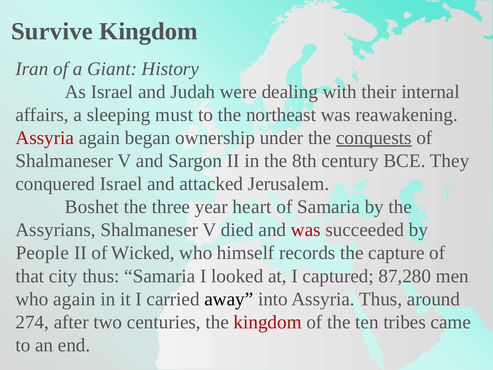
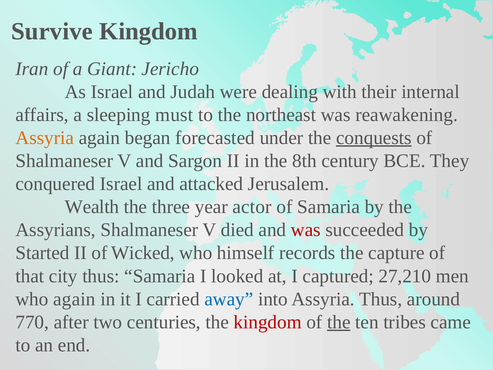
History: History -> Jericho (170, 69)
Assyria colour: red -> orange (45, 138)
ownership: ownership -> forecasted (215, 138)
Boshet: Boshet -> Wealth (92, 207)
heart: heart -> actor (252, 207)
People: People -> Started (42, 253)
87,280: 87,280 -> 27,210 (405, 276)
away colour: black -> blue (229, 299)
274: 274 -> 770 (32, 322)
the underline: none -> present (339, 322)
